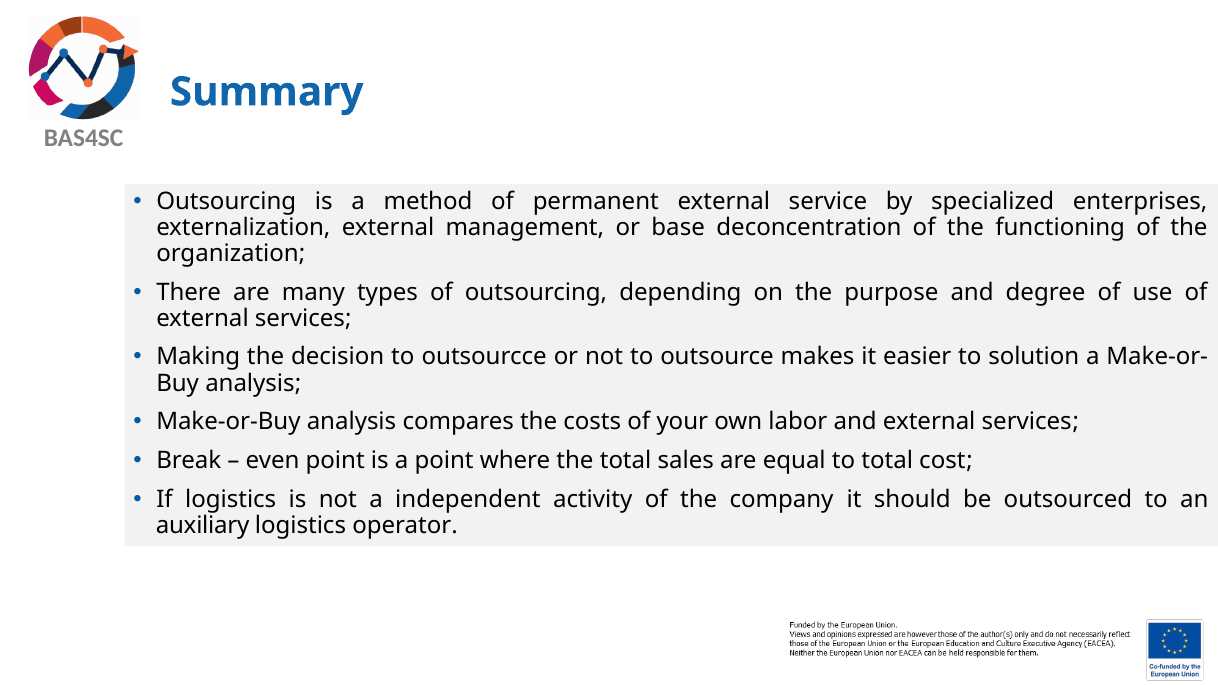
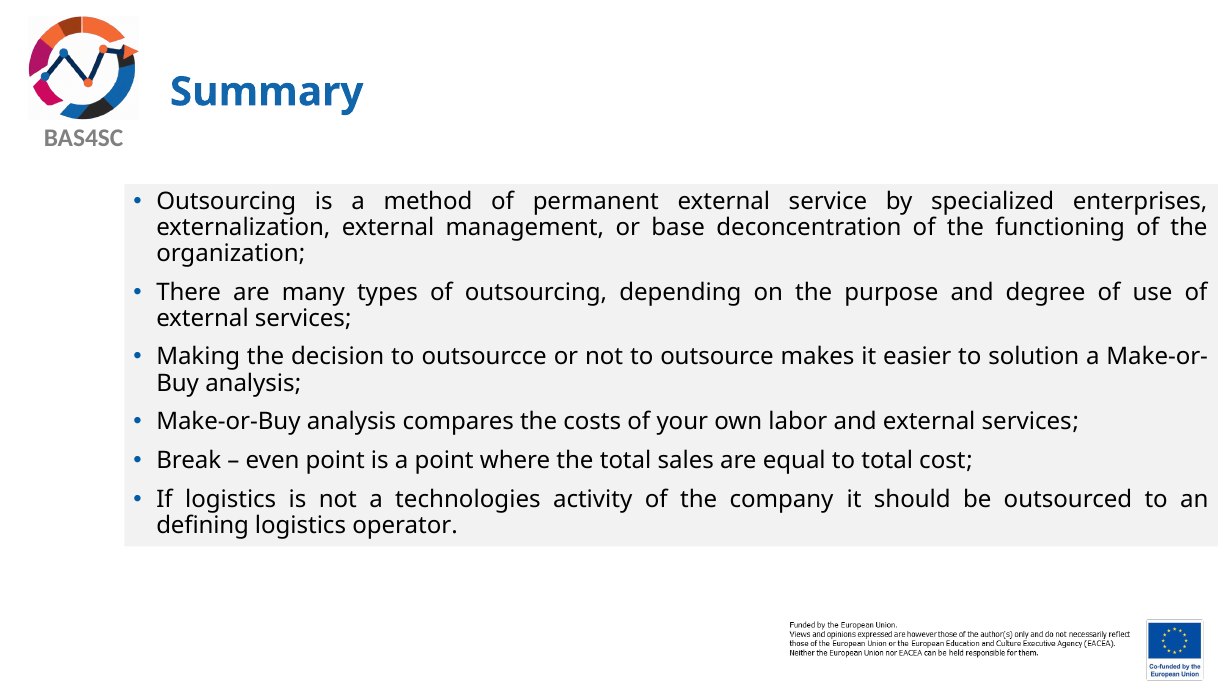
independent: independent -> technologies (468, 499)
auxiliary: auxiliary -> defining (203, 525)
